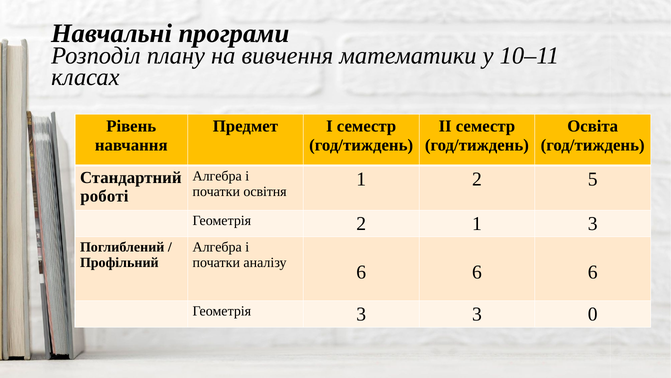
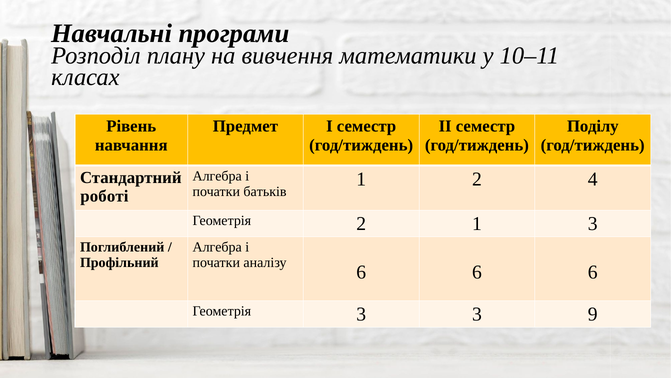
Освіта: Освіта -> Поділу (593, 126)
5: 5 -> 4 (593, 179)
освітня: освітня -> батьків (265, 191)
0: 0 -> 9 (593, 314)
